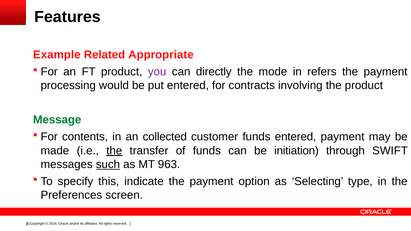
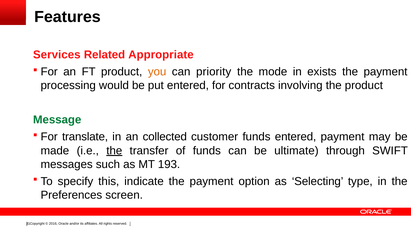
Example: Example -> Services (57, 55)
you colour: purple -> orange (157, 72)
directly: directly -> priority (214, 72)
refers: refers -> exists (322, 72)
contents: contents -> translate (85, 137)
initiation: initiation -> ultimate (296, 151)
such underline: present -> none (108, 164)
963: 963 -> 193 (169, 164)
